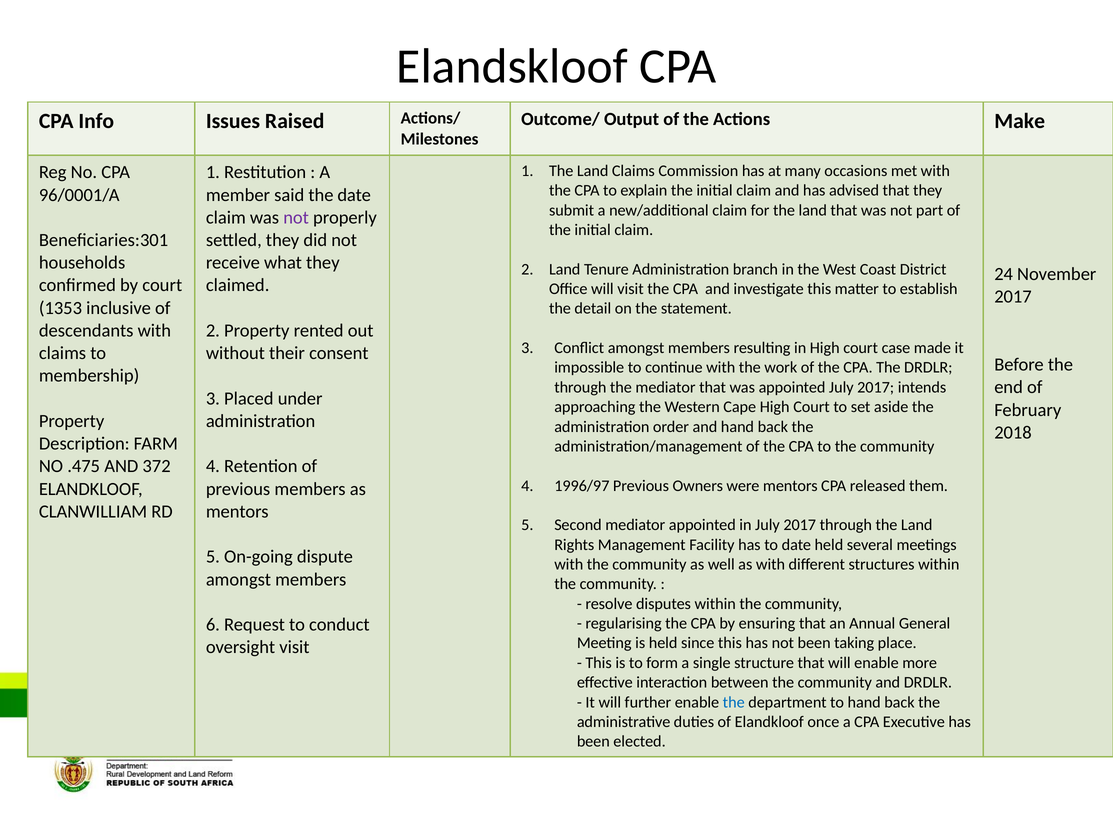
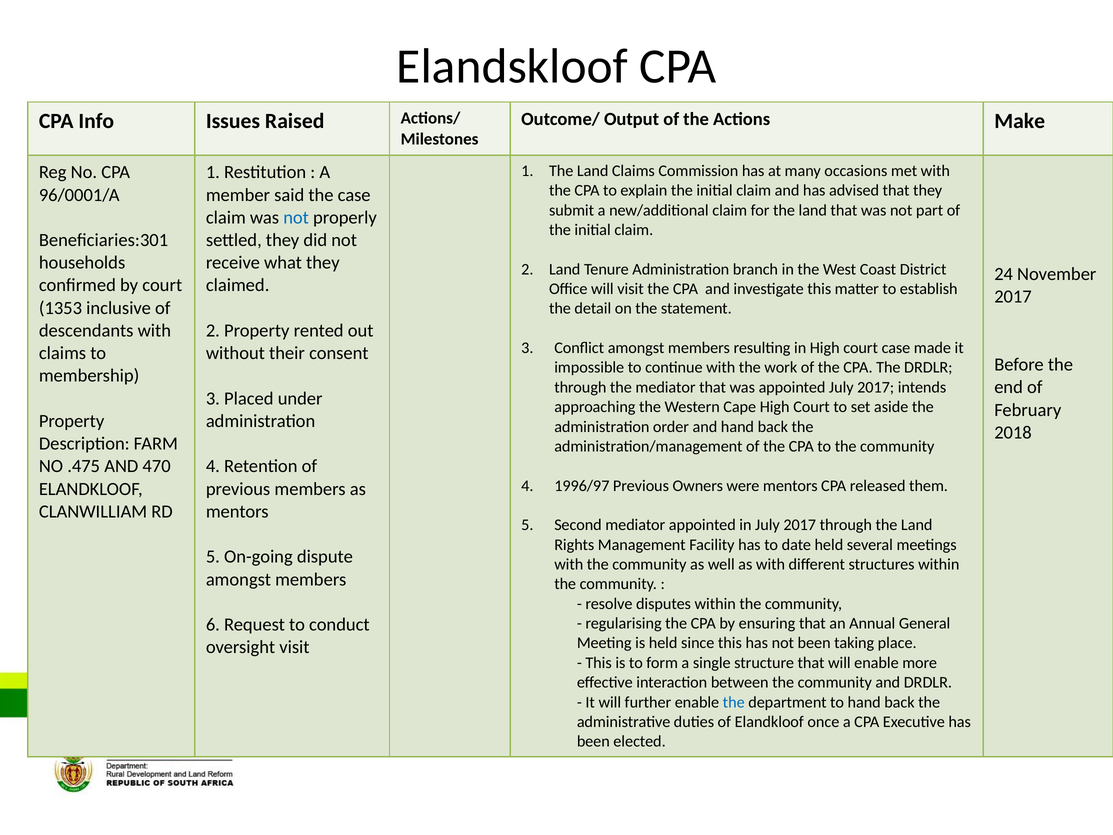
the date: date -> case (354, 195)
not colour: purple -> blue (296, 217)
372: 372 -> 470 (157, 466)
